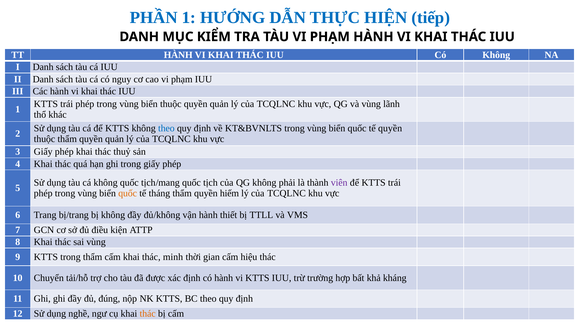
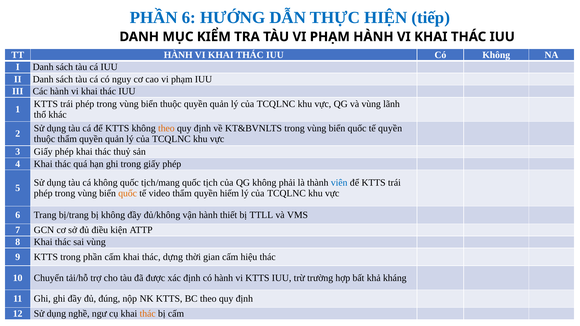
PHẦN 1: 1 -> 6 (189, 17)
theo colour: blue -> orange (166, 128)
viên colour: purple -> blue (339, 183)
tháng: tháng -> video (159, 194)
trong thẩm: thẩm -> phần (93, 257)
minh: minh -> dựng (173, 257)
